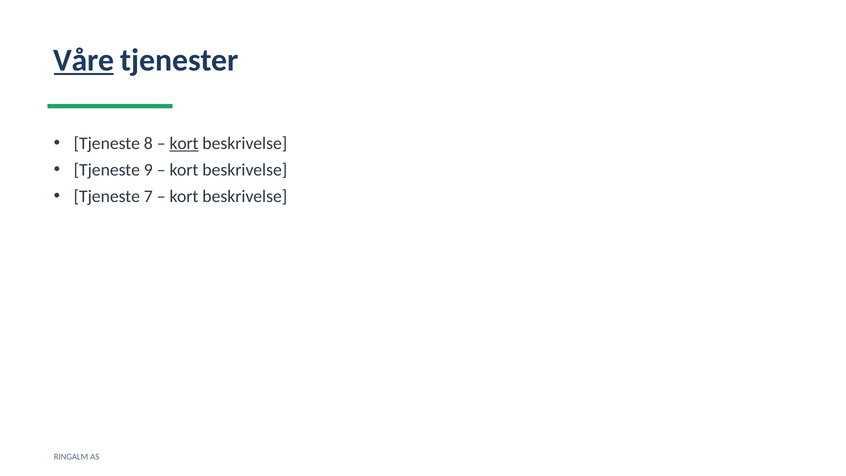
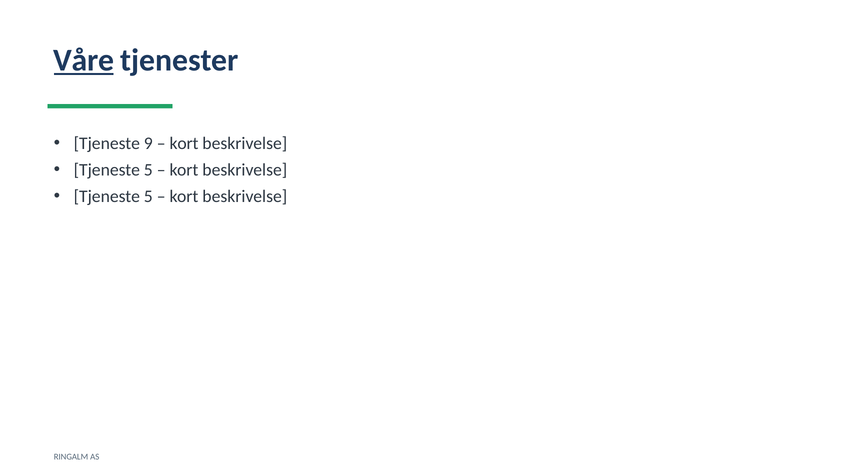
8: 8 -> 9 (148, 143)
kort underline: present -> none (184, 143)
9: 9 -> 5 (148, 170)
7: 7 -> 5 (148, 196)
